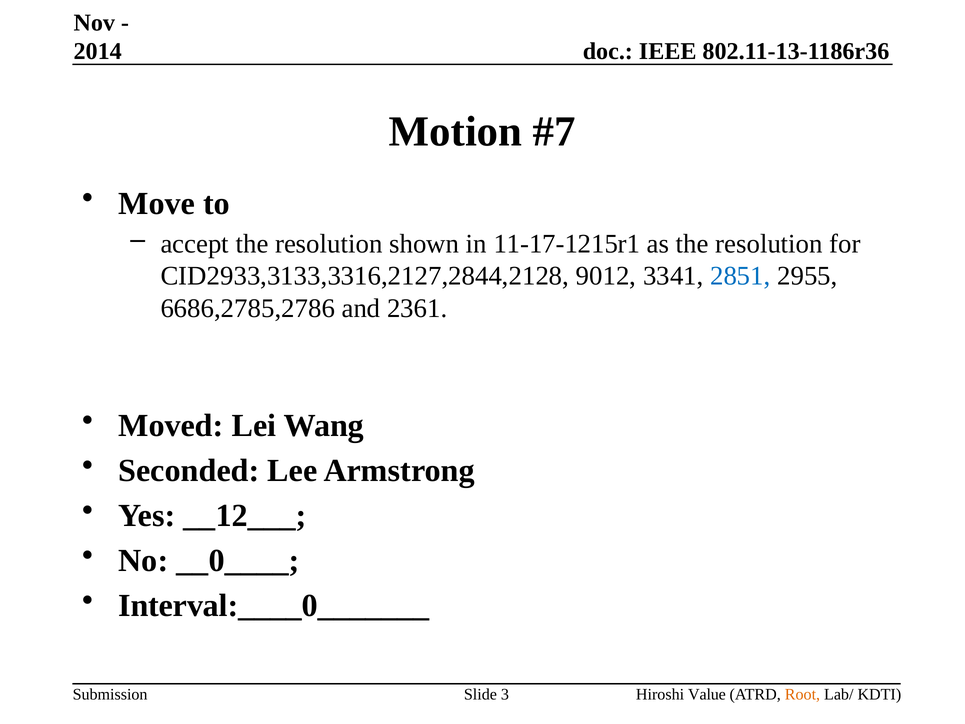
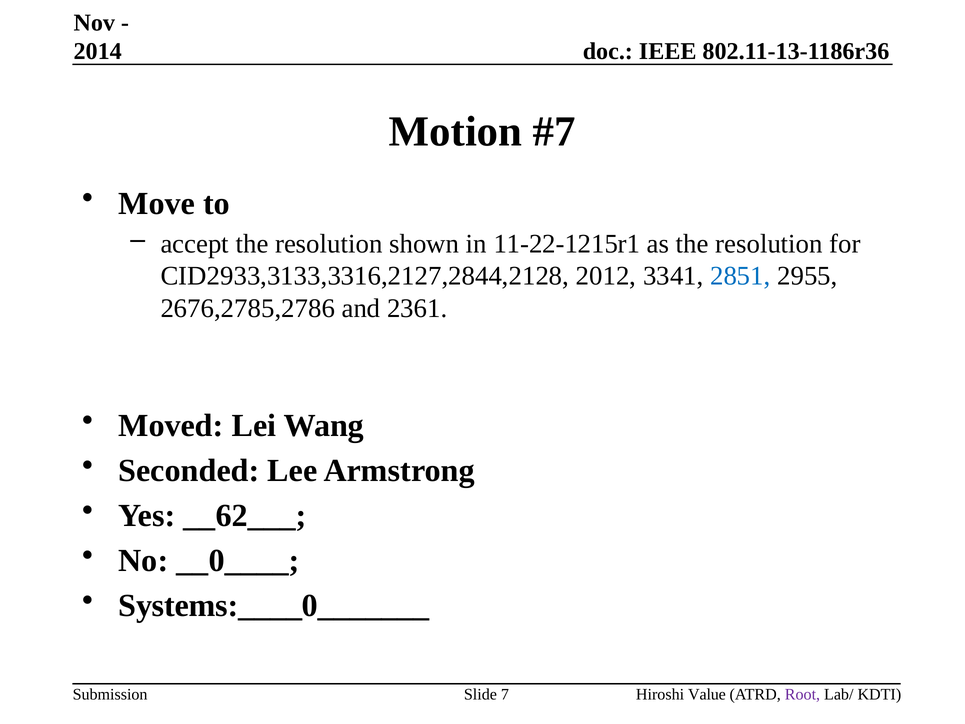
11-17-1215r1: 11-17-1215r1 -> 11-22-1215r1 (567, 244)
9012: 9012 -> 2012 (606, 276)
6686,2785,2786: 6686,2785,2786 -> 2676,2785,2786 (248, 308)
__12___: __12___ -> __62___ (245, 516)
Interval:____0_______: Interval:____0_______ -> Systems:____0_______ (274, 606)
3: 3 -> 7 (505, 694)
Root colour: orange -> purple (802, 694)
